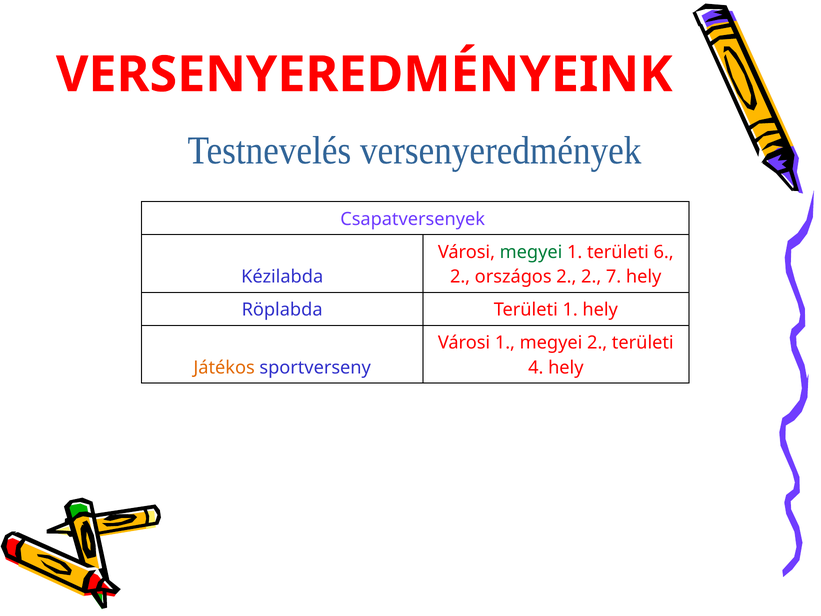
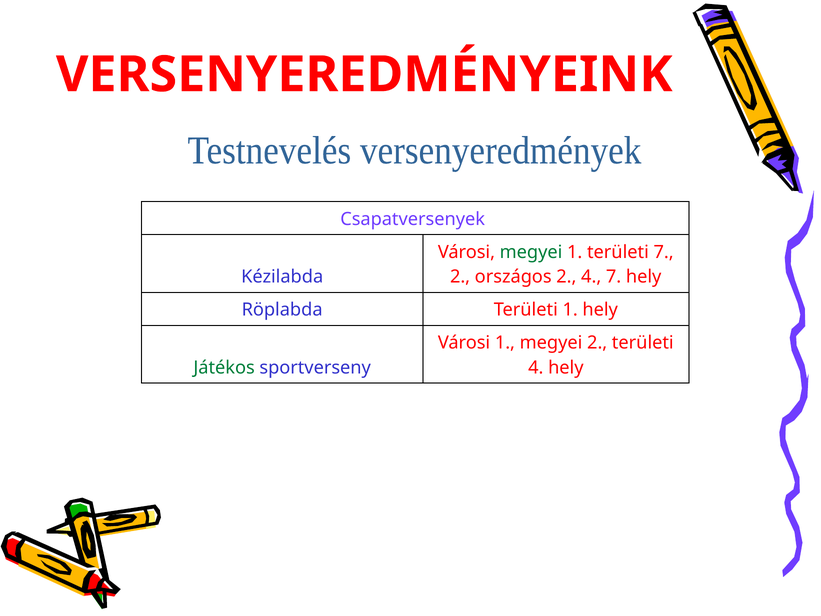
területi 6: 6 -> 7 (664, 252)
2 2: 2 -> 4 (591, 277)
Játékos colour: orange -> green (224, 367)
